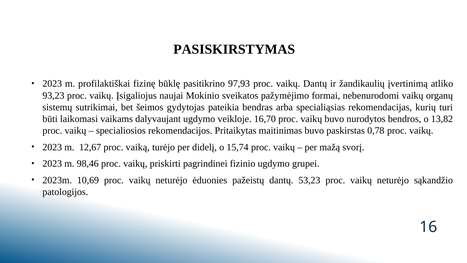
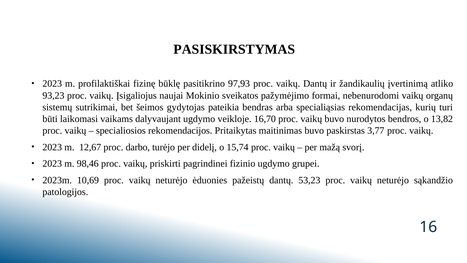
0,78: 0,78 -> 3,77 (376, 130)
vaiką: vaiką -> darbo (138, 147)
